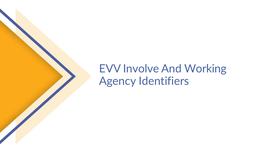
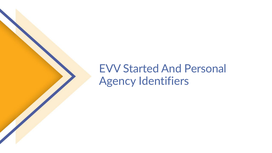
Involve: Involve -> Started (141, 69)
Working: Working -> Personal (205, 69)
